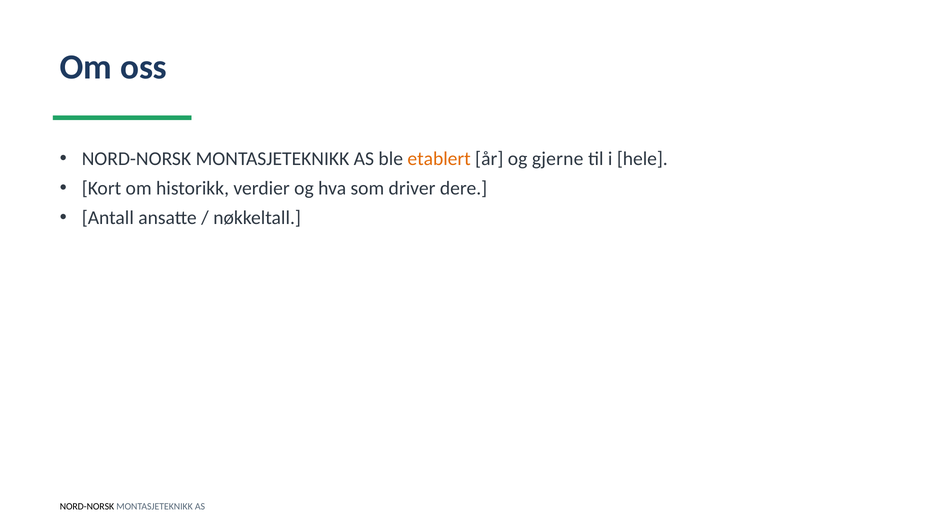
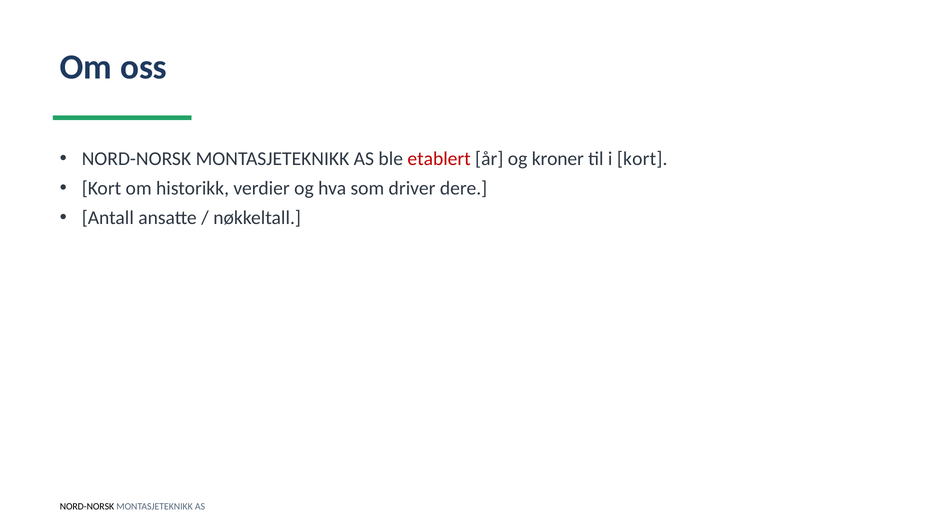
etablert colour: orange -> red (439, 159)
gjerne: gjerne -> kroner (558, 159)
i hele: hele -> kort (642, 159)
